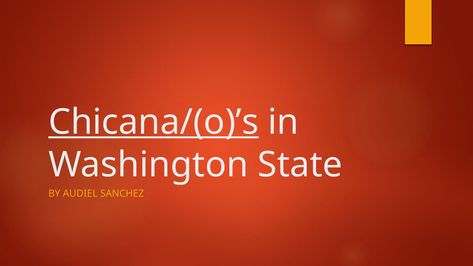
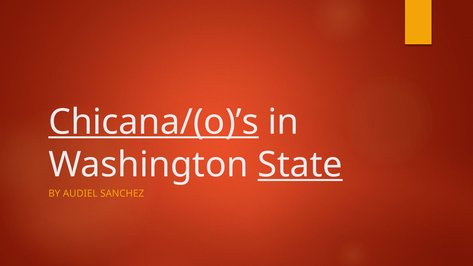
State underline: none -> present (300, 165)
